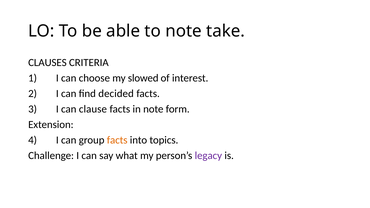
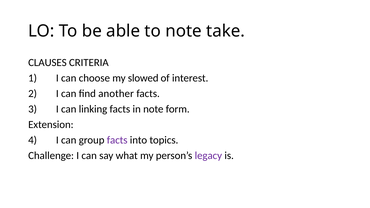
decided: decided -> another (116, 94)
clause: clause -> linking (93, 109)
facts colour: orange -> purple (117, 140)
